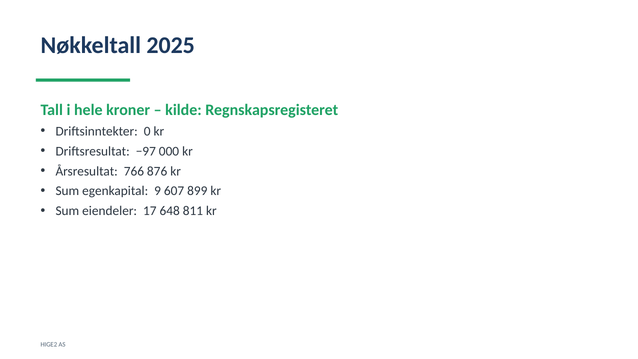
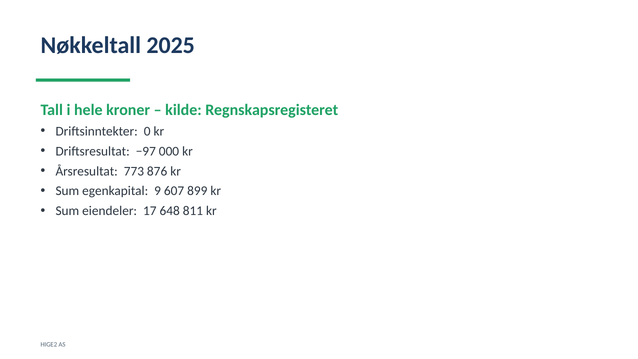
766: 766 -> 773 (134, 171)
